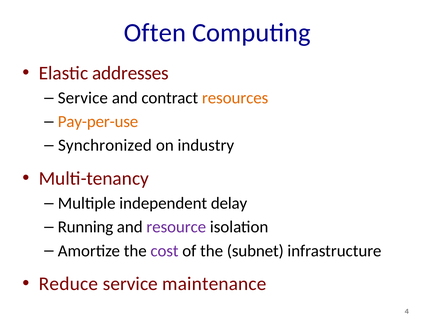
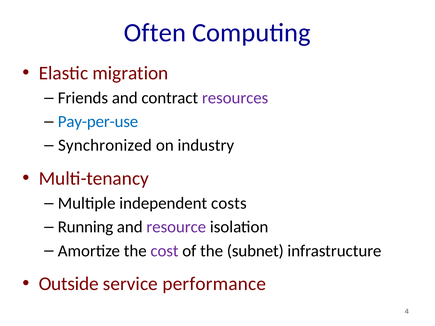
addresses: addresses -> migration (130, 73)
Service: Service -> Friends (83, 98)
resources colour: orange -> purple (235, 98)
Pay-per-use colour: orange -> blue (98, 122)
delay: delay -> costs (229, 204)
Reduce: Reduce -> Outside (69, 284)
maintenance: maintenance -> performance (214, 284)
